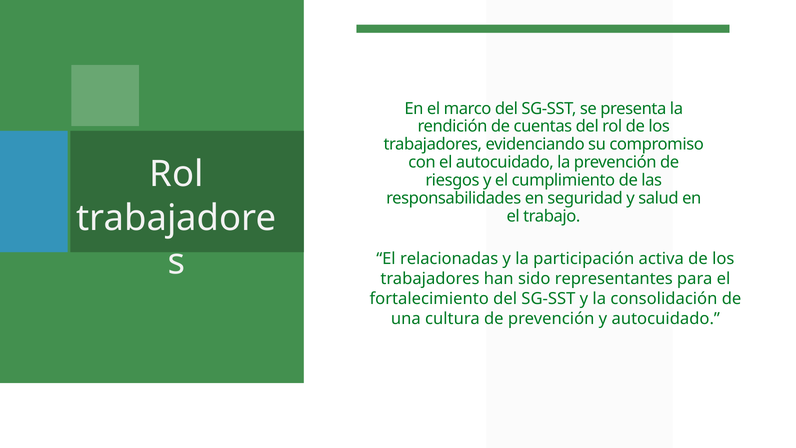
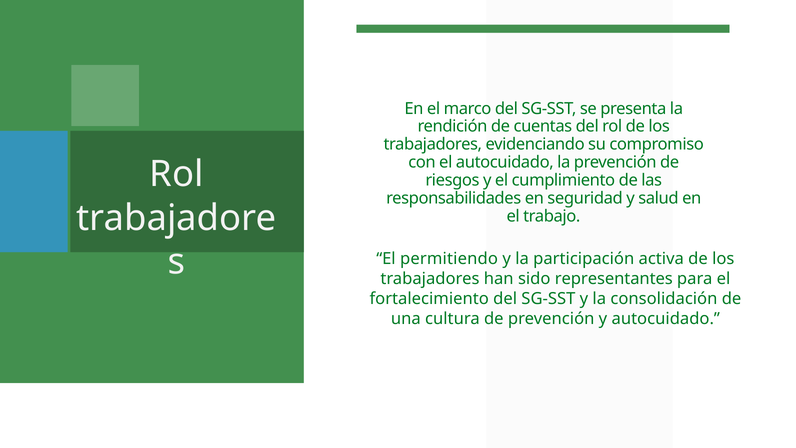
relacionadas: relacionadas -> permitiendo (449, 259)
